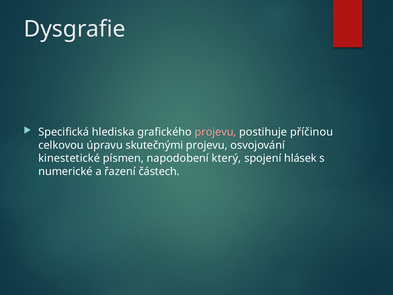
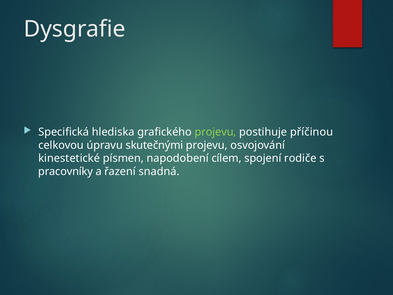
projevu colour: pink -> light green (216, 132)
který: který -> cílem (226, 158)
hlásek: hlásek -> rodiče (300, 158)
numerické: numerické -> pracovníky (66, 171)
částech: částech -> snadná (159, 171)
